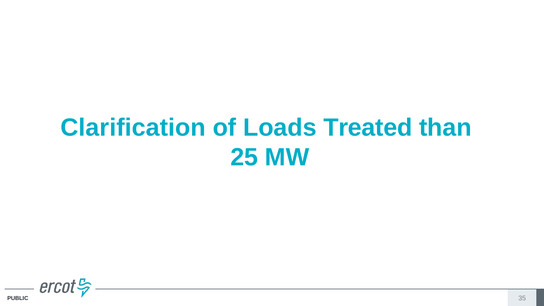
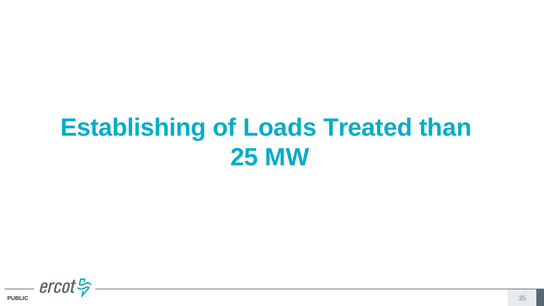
Clarification: Clarification -> Establishing (133, 128)
